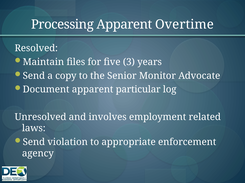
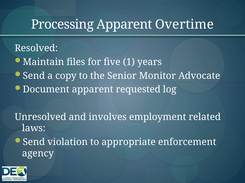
3: 3 -> 1 (129, 62)
particular: particular -> requested (138, 90)
